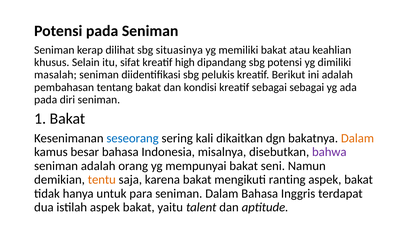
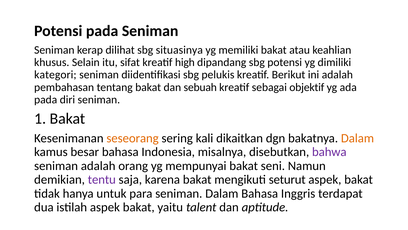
masalah: masalah -> kategori (55, 75)
kondisi: kondisi -> sebuah (200, 87)
sebagai sebagai: sebagai -> objektif (307, 87)
seseorang colour: blue -> orange (133, 138)
tentu colour: orange -> purple (102, 179)
ranting: ranting -> seturut (287, 179)
